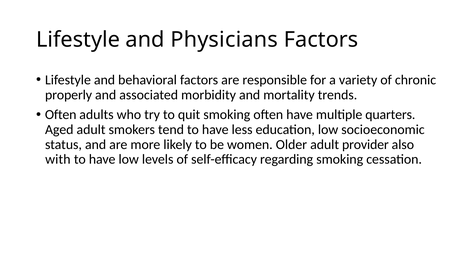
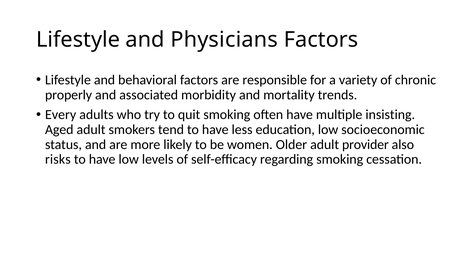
Often: Often -> Every (61, 115)
quarters: quarters -> insisting (390, 115)
with: with -> risks (58, 160)
